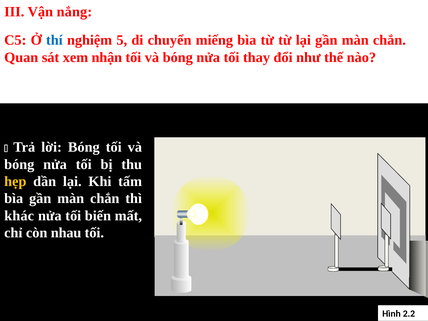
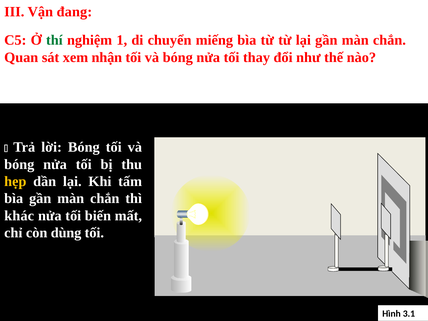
nắng: nắng -> đang (74, 12)
thí colour: blue -> green (54, 40)
5: 5 -> 1 (122, 40)
nhau: nhau -> dùng (66, 233)
2.2: 2.2 -> 3.1 (409, 314)
